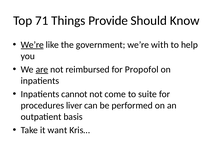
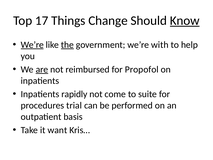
71: 71 -> 17 (42, 21)
Provide: Provide -> Change (108, 21)
Know underline: none -> present (185, 21)
the underline: none -> present (67, 45)
cannot: cannot -> rapidly (74, 94)
liver: liver -> trial (74, 105)
